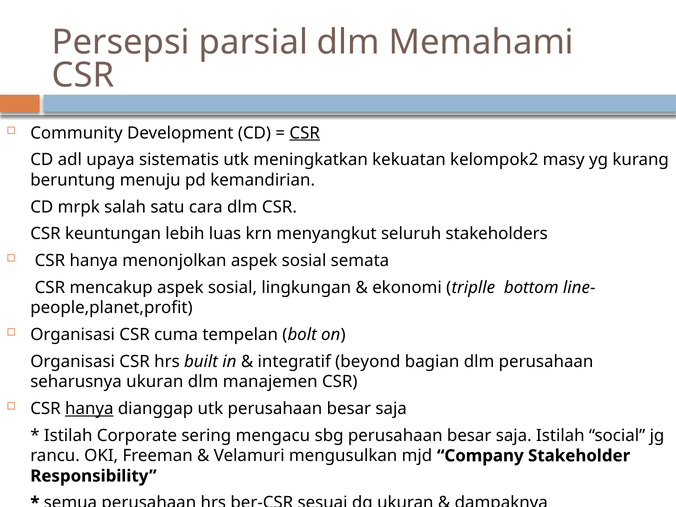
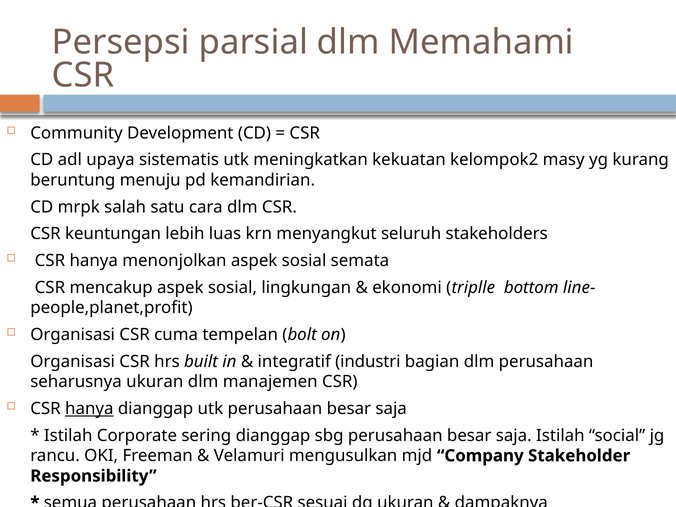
CSR underline: present -> none (305, 133)
beyond: beyond -> industri (368, 361)
sering mengacu: mengacu -> dianggap (273, 435)
